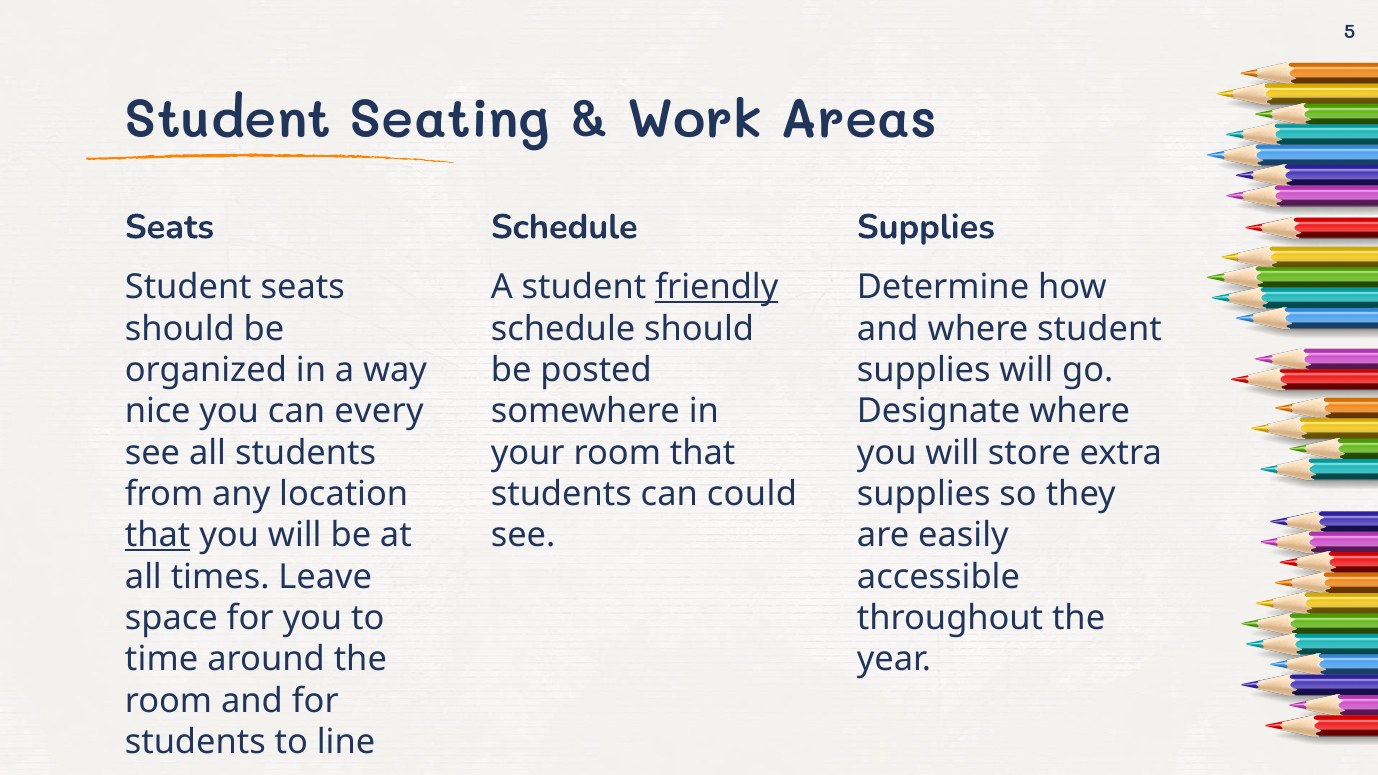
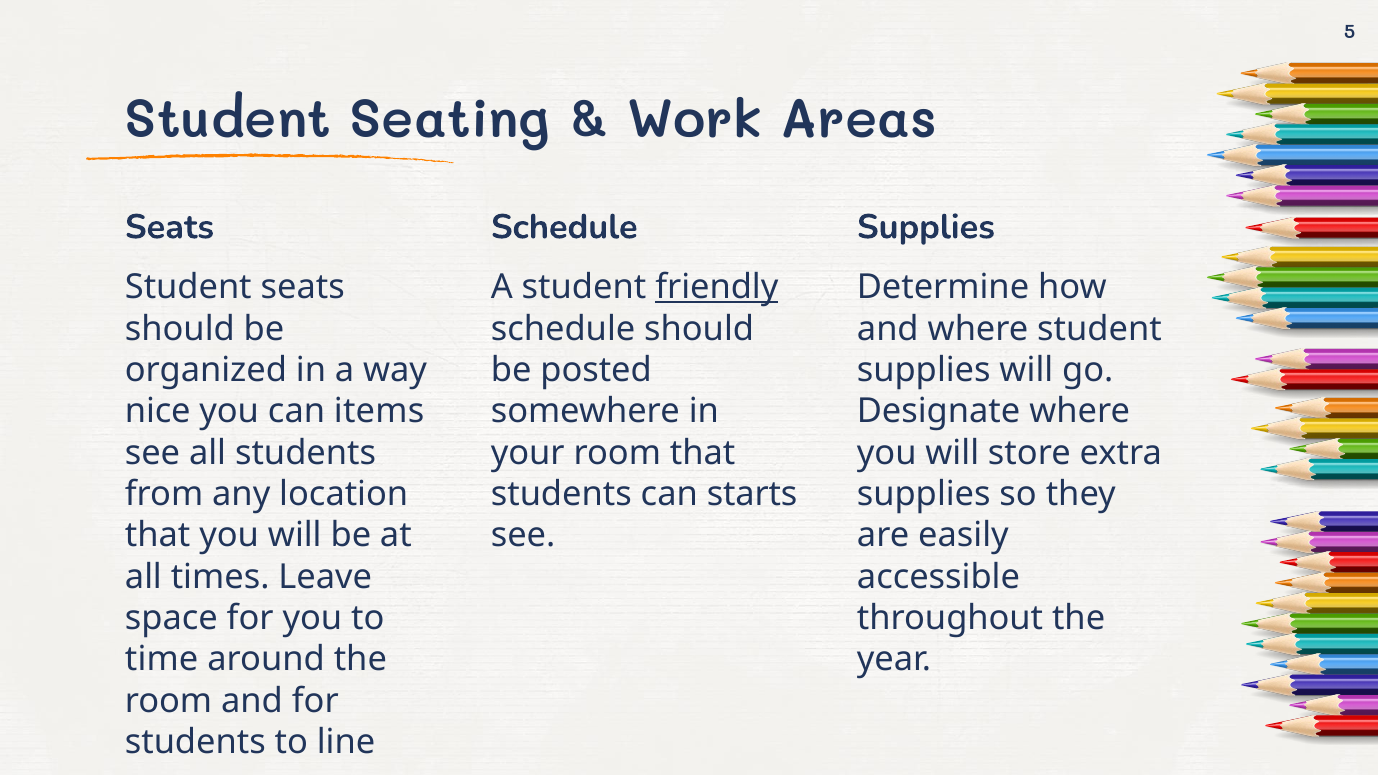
every: every -> items (379, 411)
could: could -> starts (752, 494)
that underline: present -> none (158, 535)
